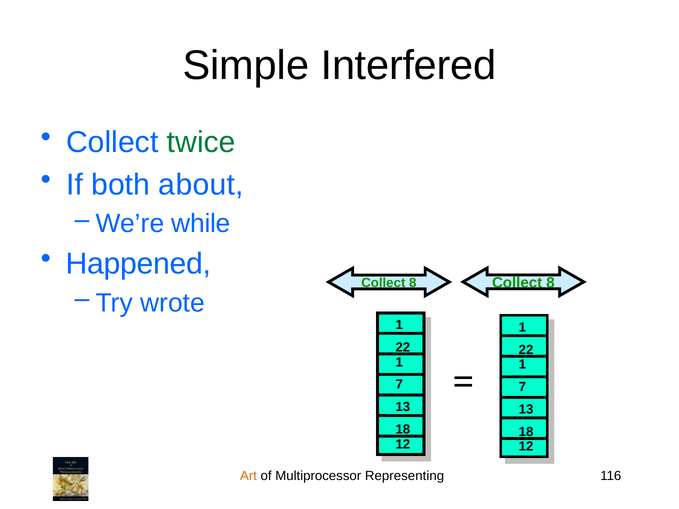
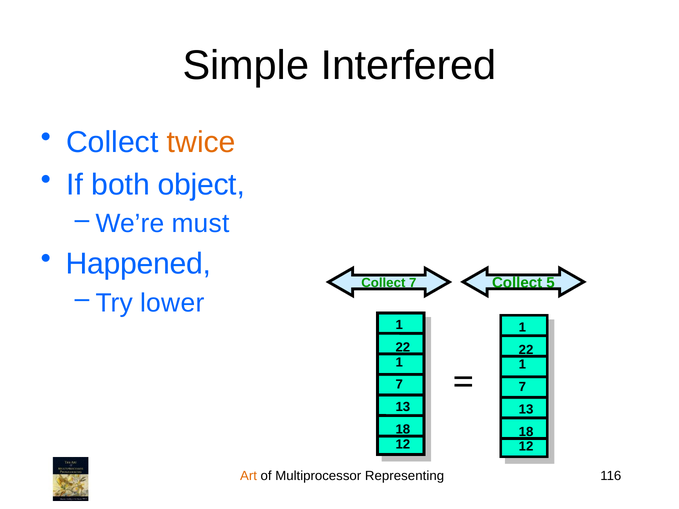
twice colour: green -> orange (201, 142)
about: about -> object (201, 185)
while: while -> must (201, 224)
8: 8 -> 5 (550, 283)
8: 8 -> 7 (413, 283)
wrote: wrote -> lower (172, 303)
